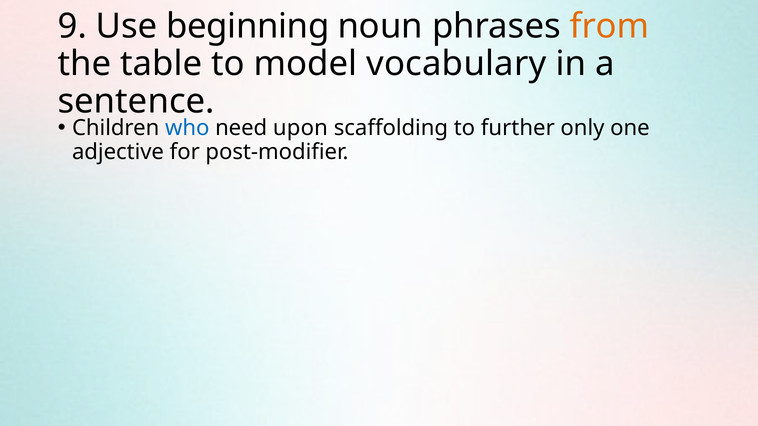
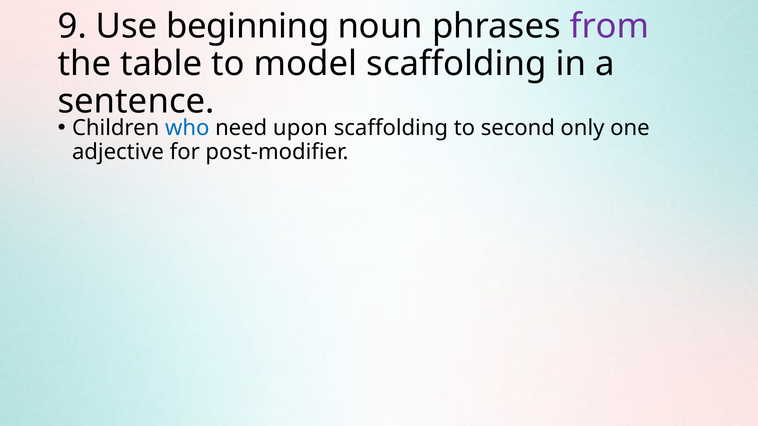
from colour: orange -> purple (609, 26)
model vocabulary: vocabulary -> scaffolding (456, 64)
further: further -> second (518, 128)
